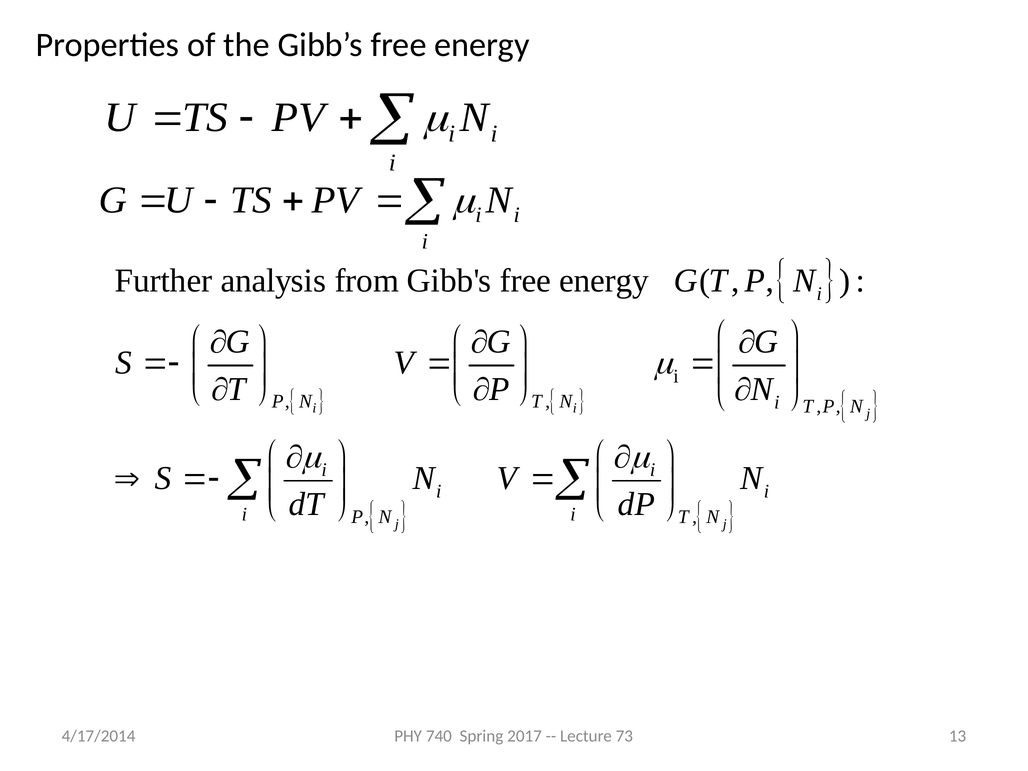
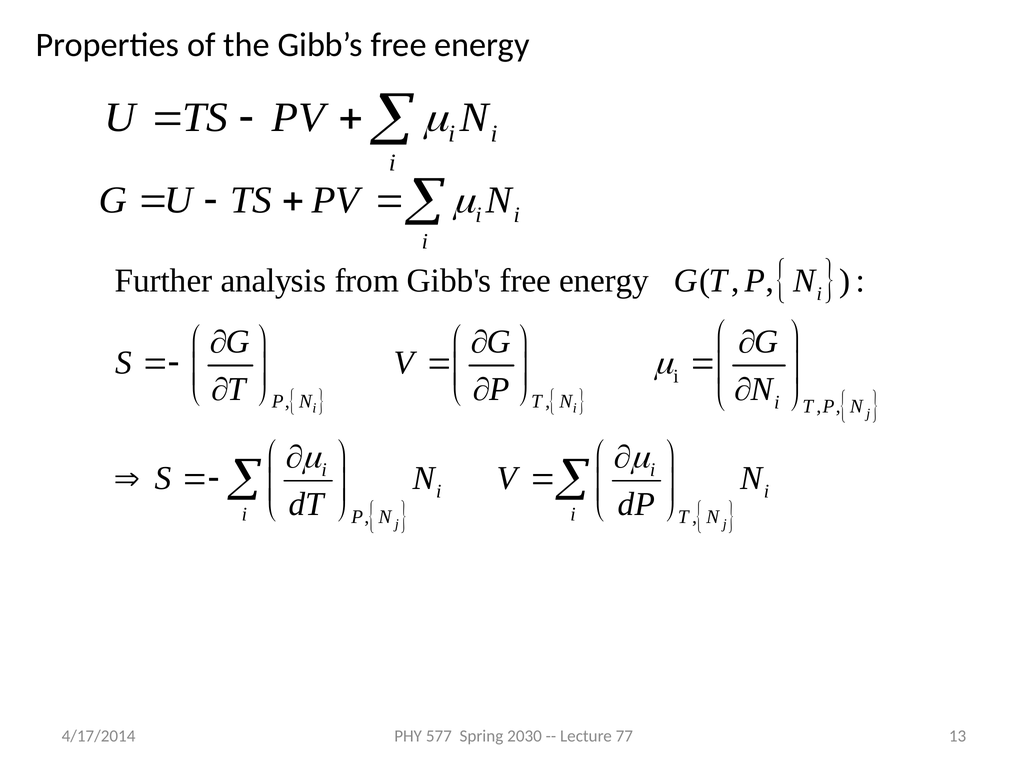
740: 740 -> 577 (439, 736)
2017: 2017 -> 2030 (525, 736)
73: 73 -> 77 (624, 736)
